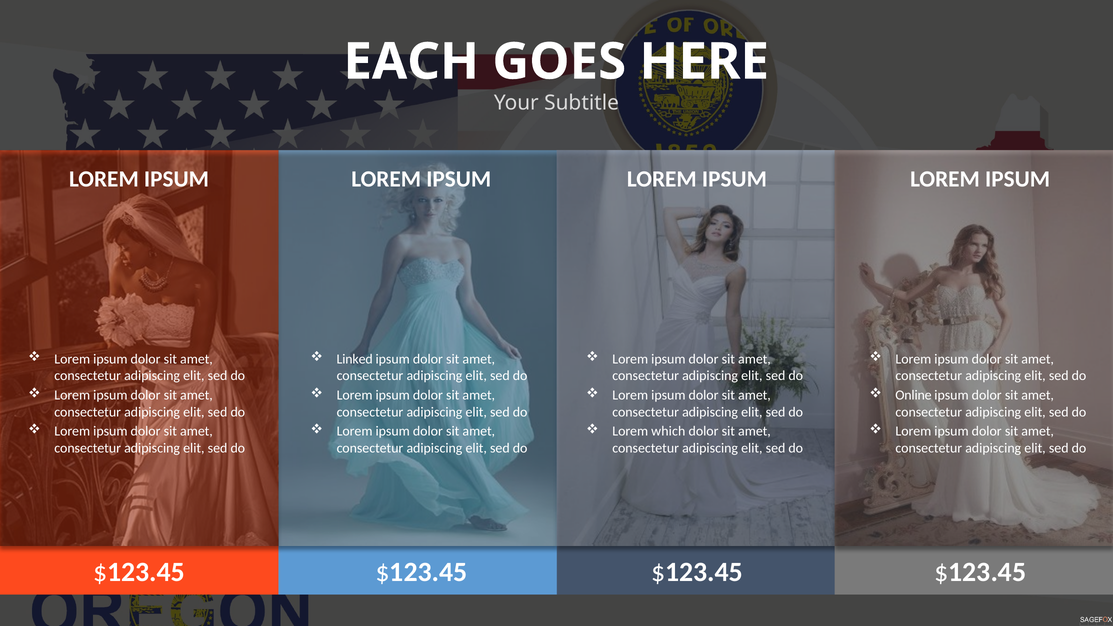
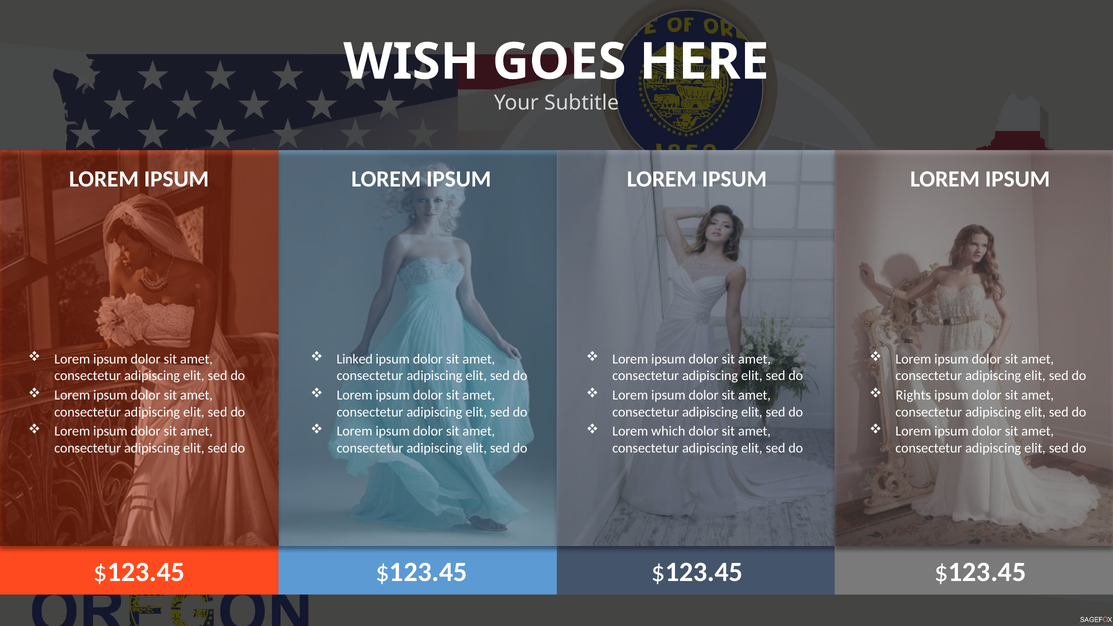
EACH: EACH -> WISH (411, 62)
Online: Online -> Rights (913, 395)
